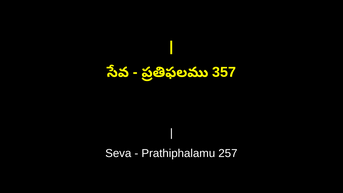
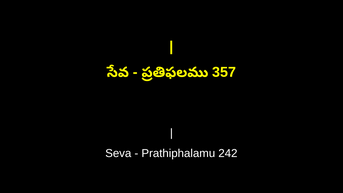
257: 257 -> 242 (228, 153)
